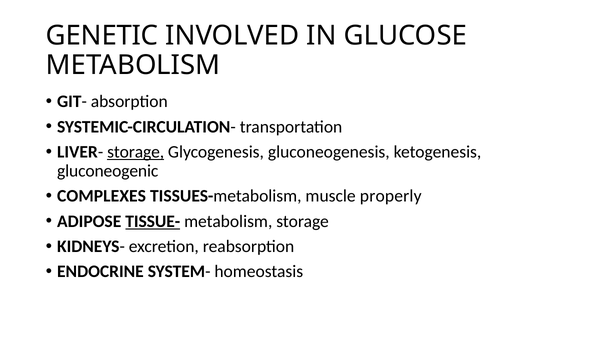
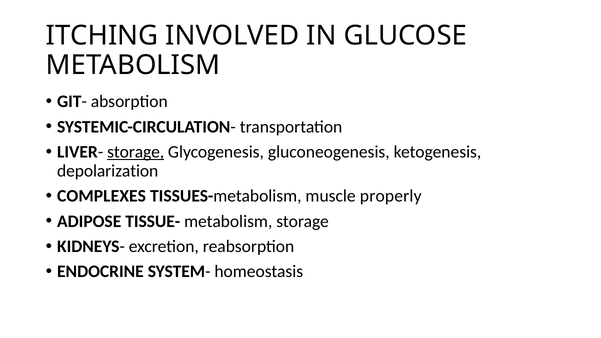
GENETIC: GENETIC -> ITCHING (102, 36)
gluconeogenic: gluconeogenic -> depolarization (108, 171)
TISSUE- underline: present -> none (153, 221)
